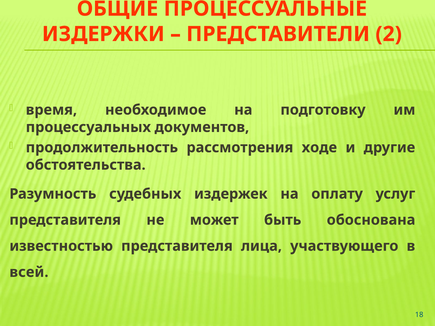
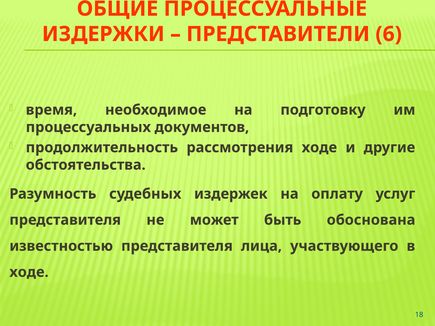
2: 2 -> 6 (389, 34)
всей: всей -> ходе (29, 272)
